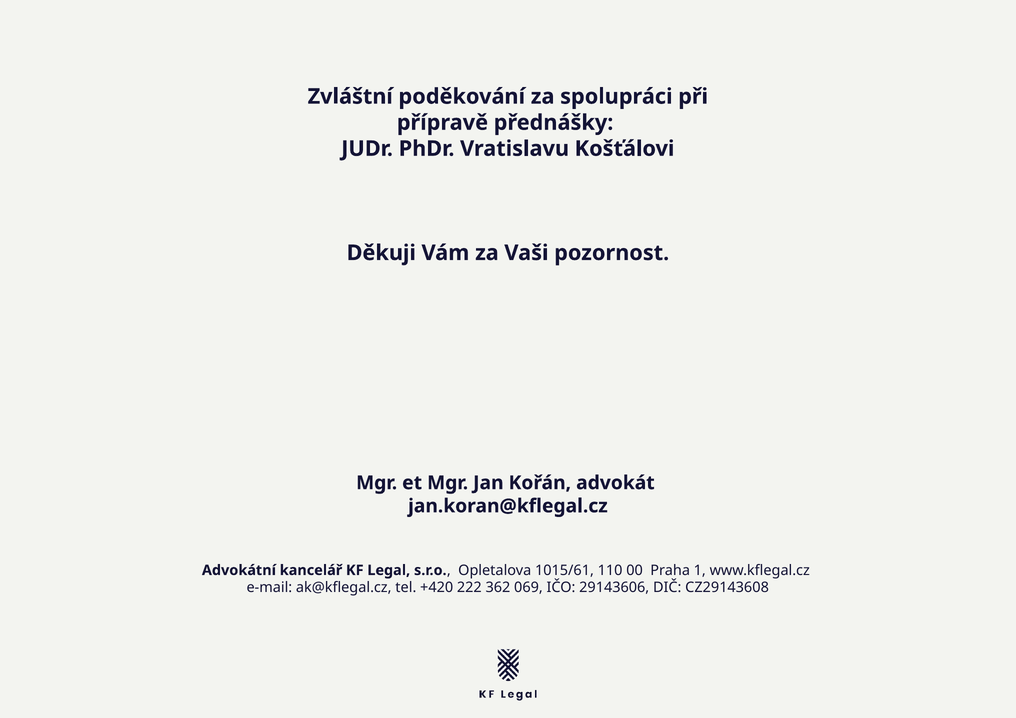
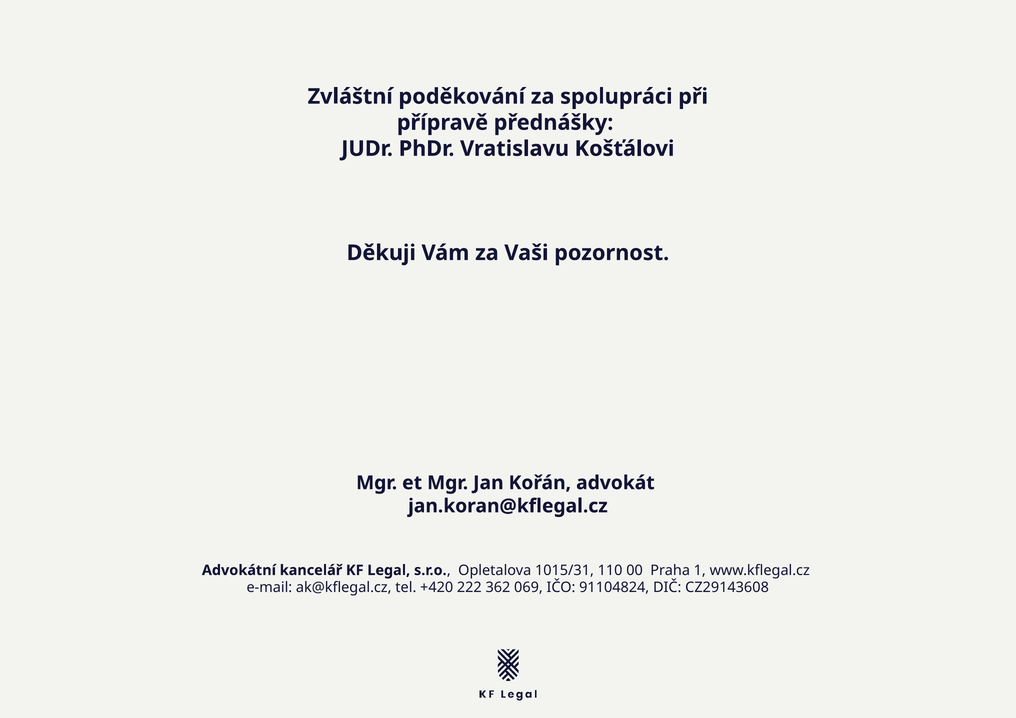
1015/61: 1015/61 -> 1015/31 (564, 571)
29143606: 29143606 -> 91104824 (614, 588)
